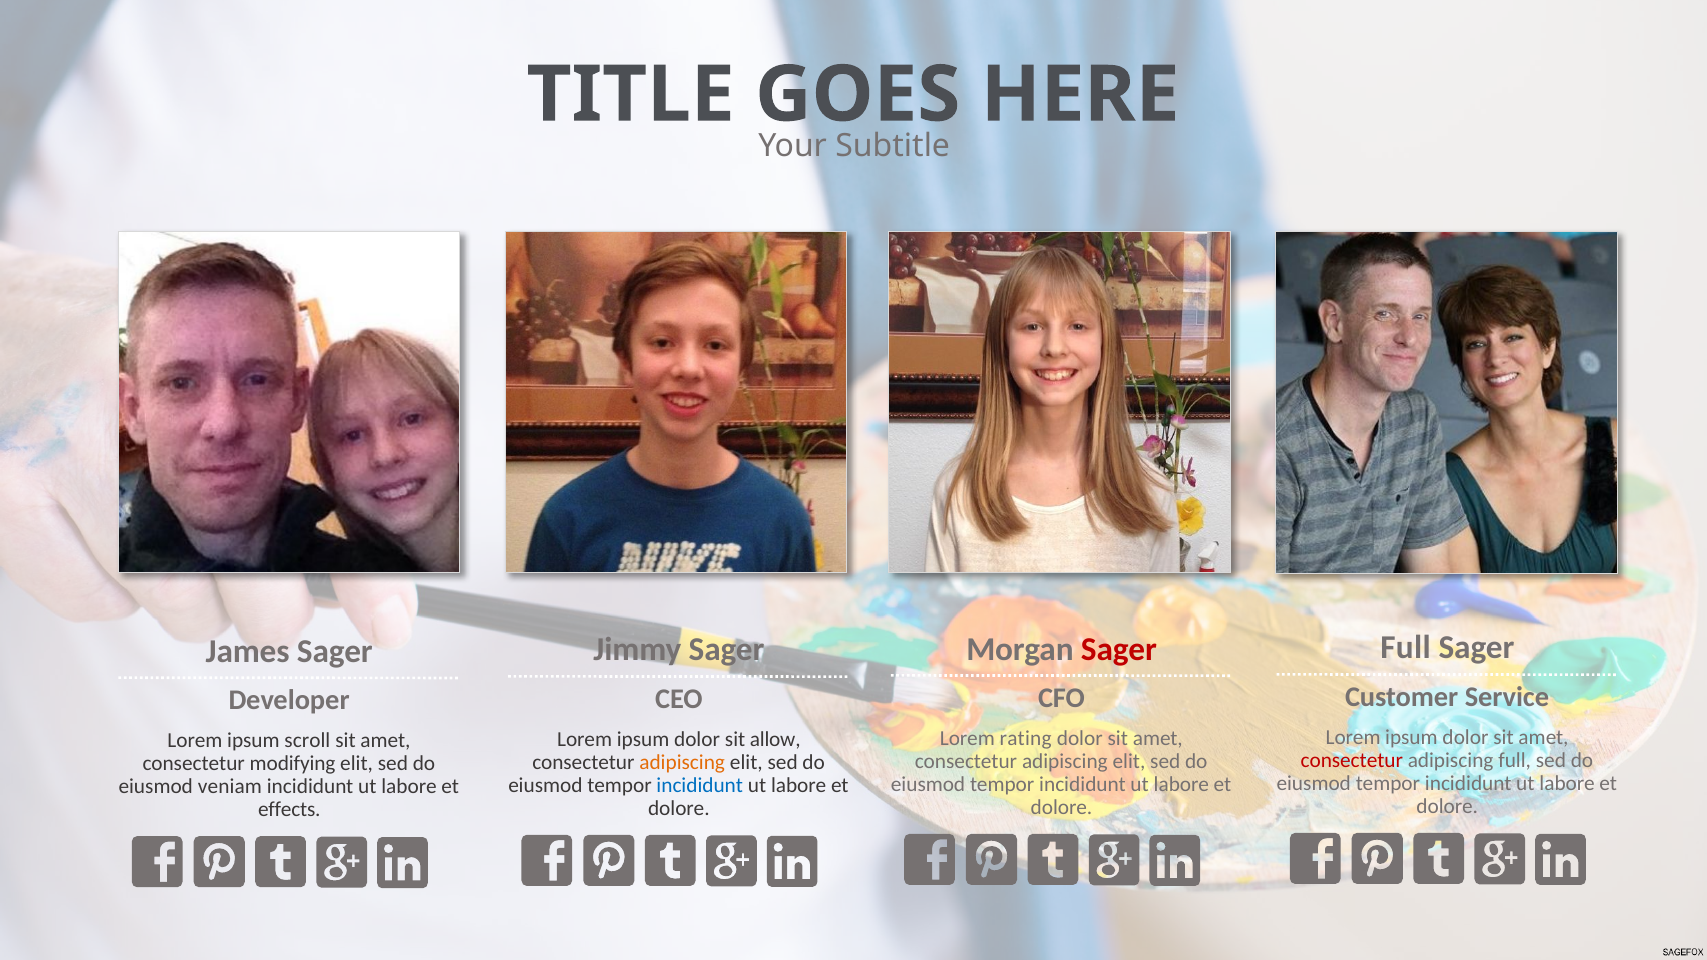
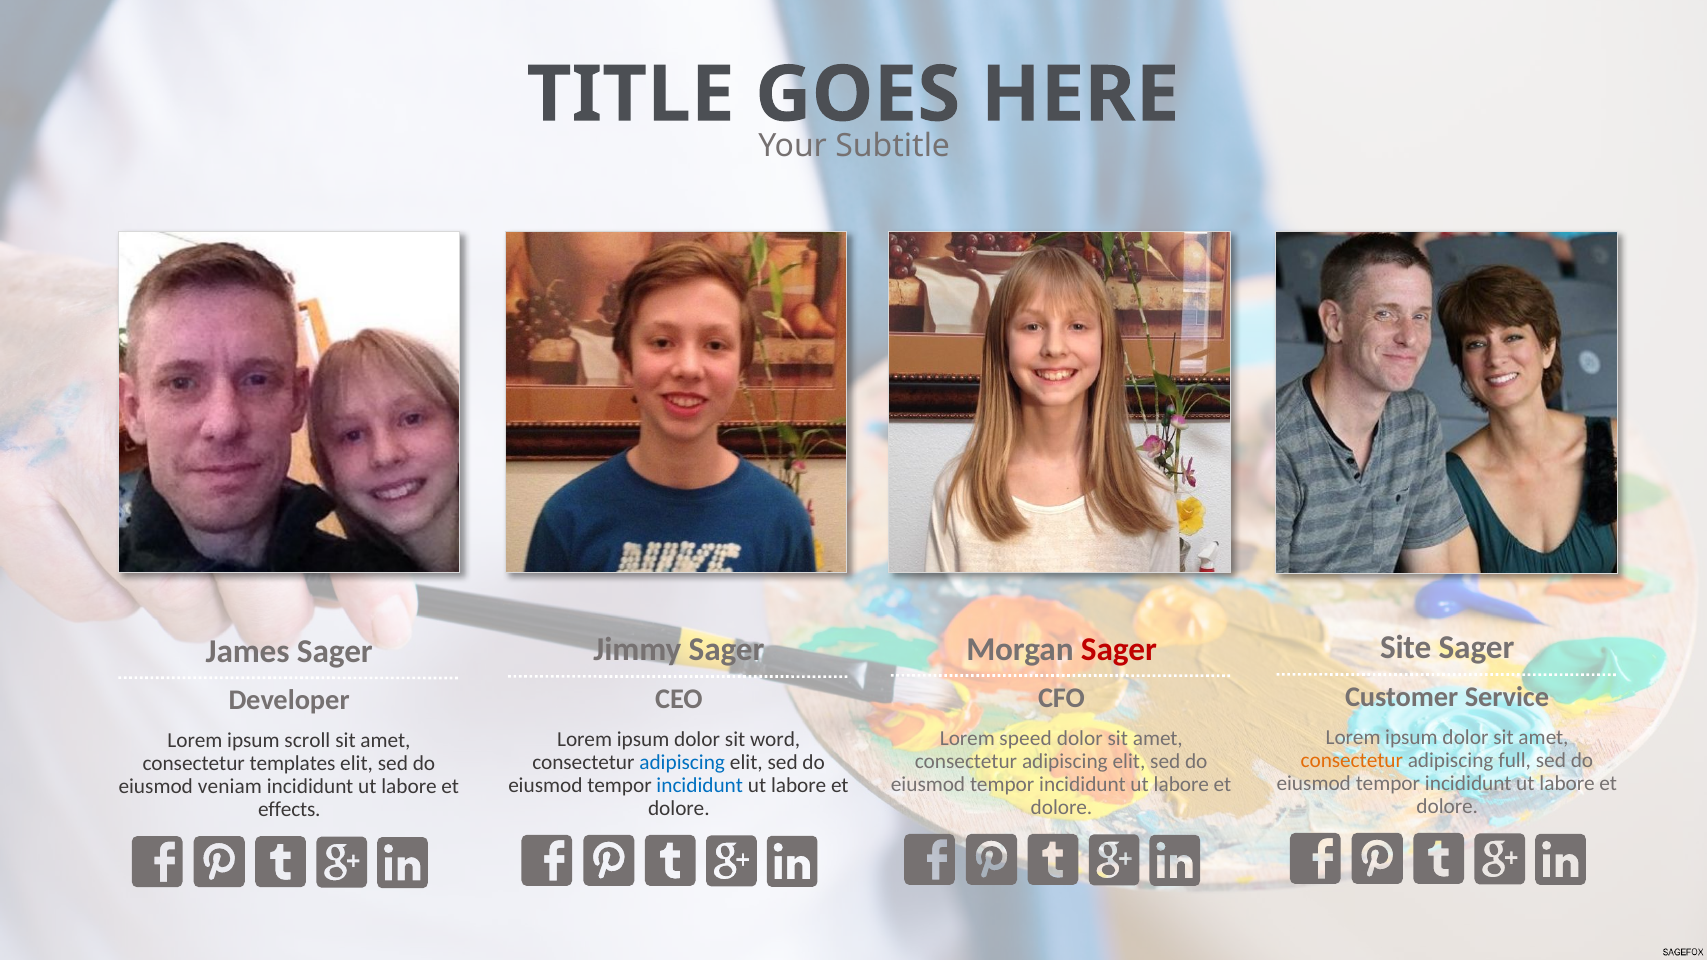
Full: Full -> Site (1406, 648)
rating: rating -> speed (1026, 738)
allow: allow -> word (775, 739)
consectetur colour: red -> orange (1352, 760)
adipiscing colour: orange -> blue (682, 762)
modifying: modifying -> templates (293, 764)
